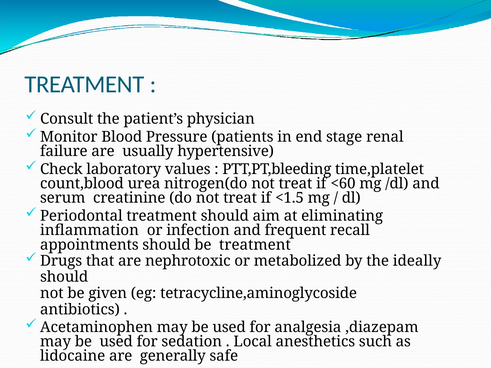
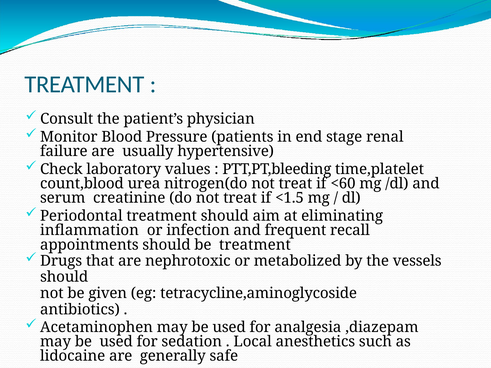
ideally: ideally -> vessels (417, 261)
